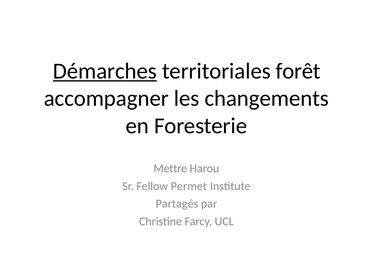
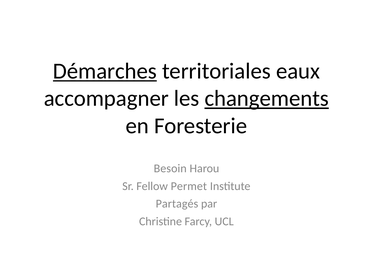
forêt: forêt -> eaux (298, 71)
changements underline: none -> present (267, 98)
Mettre: Mettre -> Besoin (170, 168)
